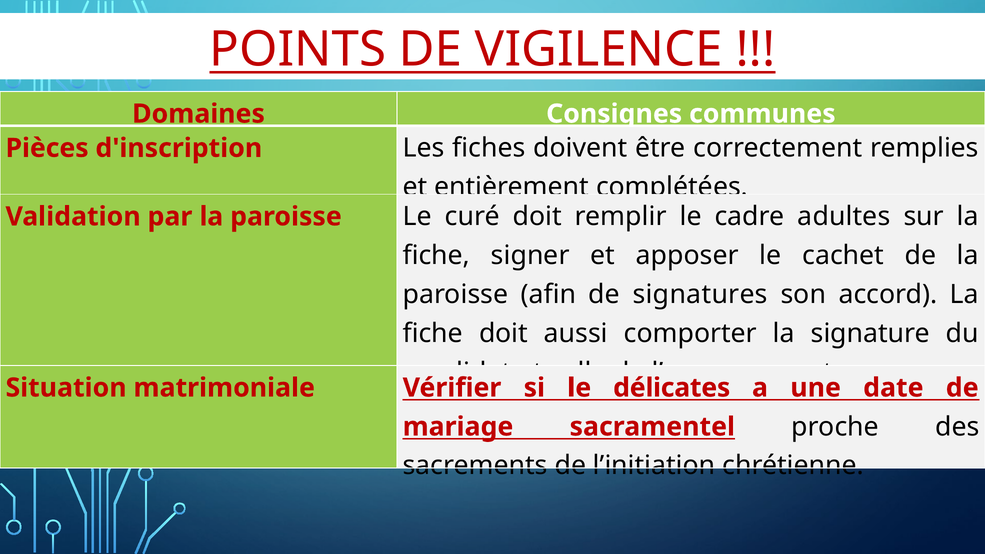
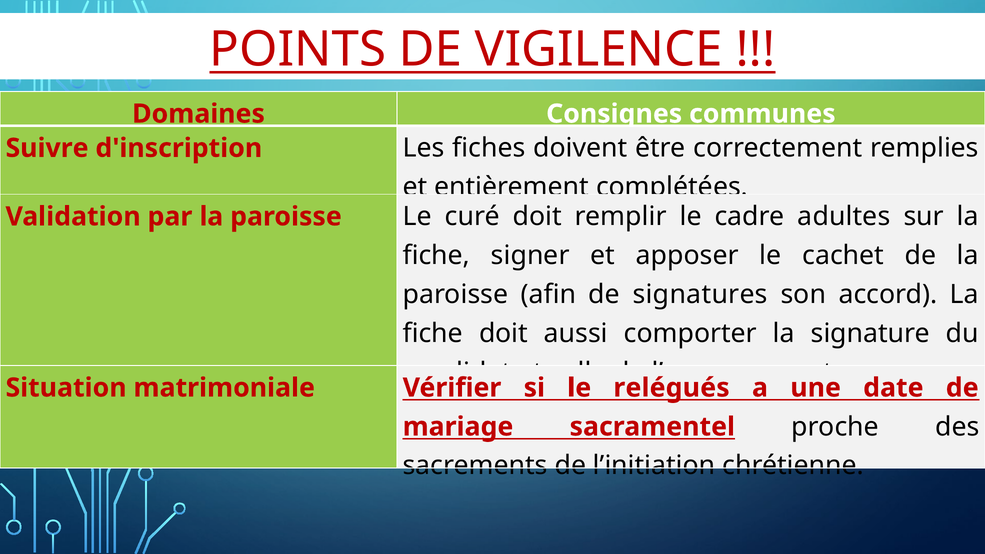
Pièces: Pièces -> Suivre (47, 148)
délicates: délicates -> relégués (671, 388)
